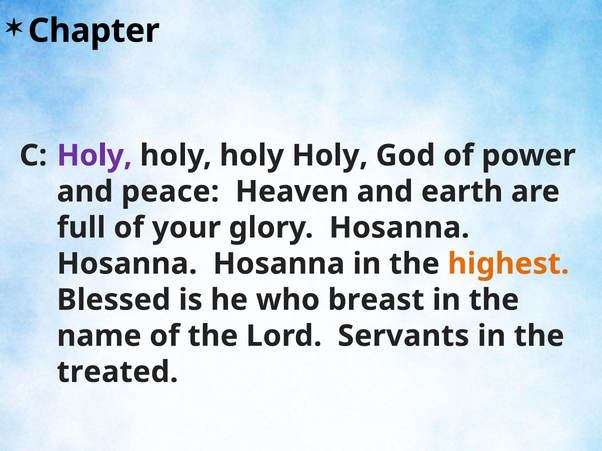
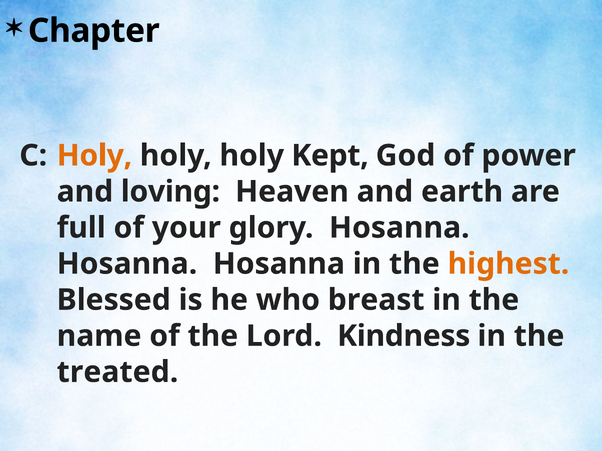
Holy colour: purple -> orange (94, 156)
Holy: Holy -> Kept (330, 156)
peace: peace -> loving (170, 192)
Servants: Servants -> Kindness (404, 336)
